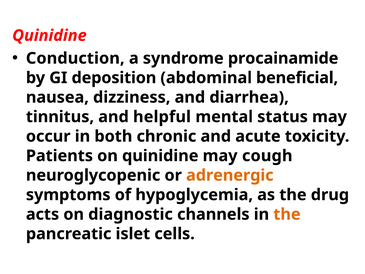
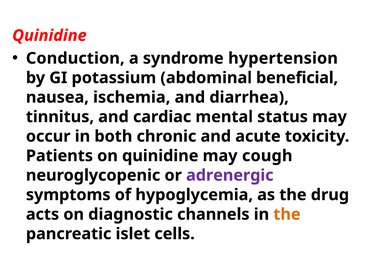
procainamide: procainamide -> hypertension (283, 58)
deposition: deposition -> potassium (114, 78)
dizziness: dizziness -> ischemia (132, 97)
helpful: helpful -> cardiac (162, 117)
adrenergic colour: orange -> purple (230, 175)
